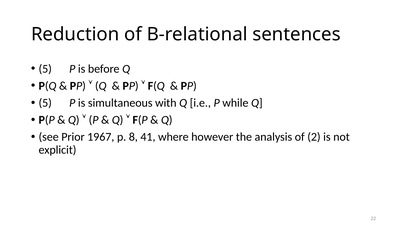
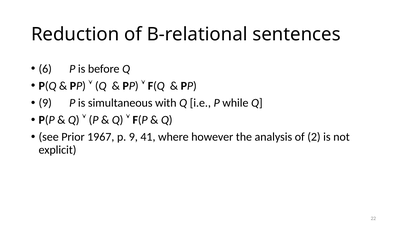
5: 5 -> 6 (45, 69)
5: 5 -> 9 (45, 103)
p 8: 8 -> 9 (133, 137)
